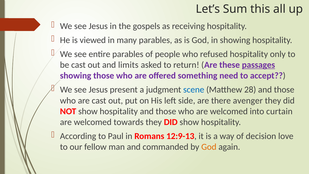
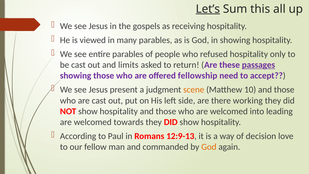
Let’s underline: none -> present (208, 9)
something: something -> fellowship (198, 76)
scene colour: blue -> orange (194, 90)
28: 28 -> 10 (250, 90)
avenger: avenger -> working (248, 100)
curtain: curtain -> leading (279, 111)
